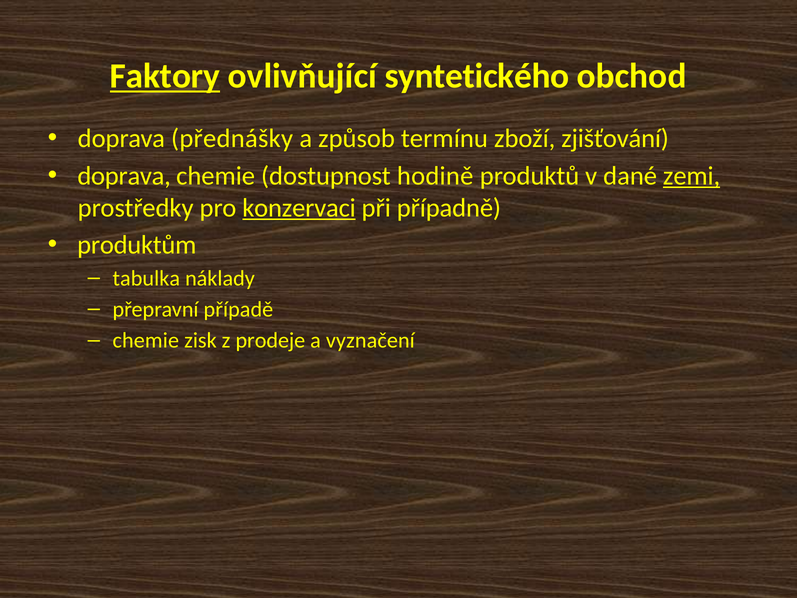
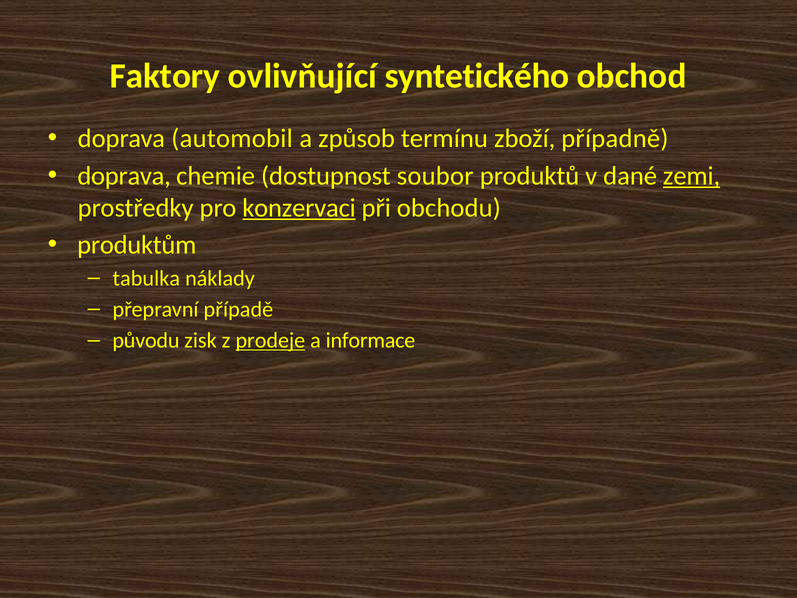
Faktory underline: present -> none (165, 76)
přednášky: přednášky -> automobil (232, 139)
zjišťování: zjišťování -> případně (615, 139)
hodině: hodině -> soubor (435, 176)
případně: případně -> obchodu (449, 208)
chemie: chemie -> původu (146, 340)
prodeje underline: none -> present (270, 340)
vyznačení: vyznačení -> informace (371, 340)
